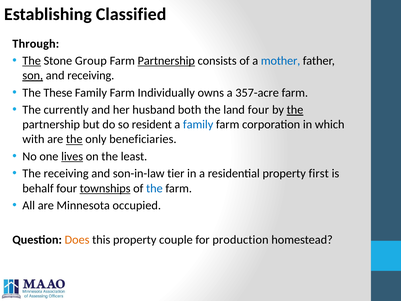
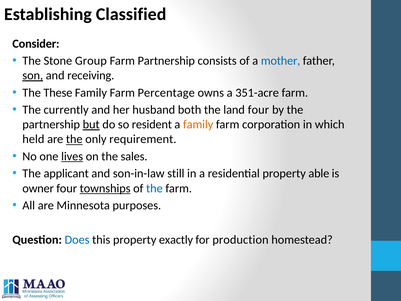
Through: Through -> Consider (36, 44)
The underline: present -> none (32, 61)
Partnership underline: present -> none (166, 61)
Individually: Individually -> Percentage (166, 93)
357-acre: 357-acre -> 351-acre (257, 93)
the underline: present -> none (295, 110)
but underline: none -> present (91, 124)
family colour: blue -> orange (198, 124)
with: with -> held (33, 139)
beneficiaries: beneficiaries -> requirement (143, 139)
least: least -> sales (134, 156)
The receiving: receiving -> applicant (66, 173)
tier: tier -> still (176, 173)
first: first -> able (319, 173)
behalf: behalf -> owner (38, 188)
occupied: occupied -> purposes (137, 205)
Does colour: orange -> blue (77, 240)
couple: couple -> exactly (176, 240)
